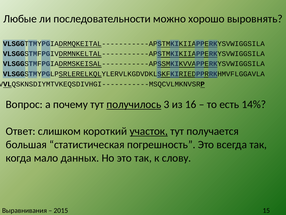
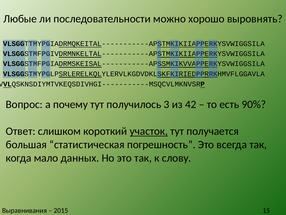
получилось underline: present -> none (134, 104)
16: 16 -> 42 (191, 104)
14%: 14% -> 90% (254, 104)
